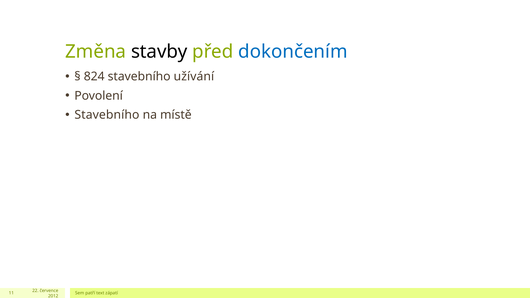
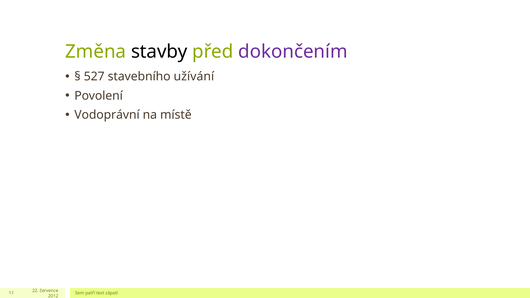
dokončením colour: blue -> purple (293, 52)
824: 824 -> 527 (94, 77)
Stavebního: Stavebního -> Vodoprávní (107, 115)
